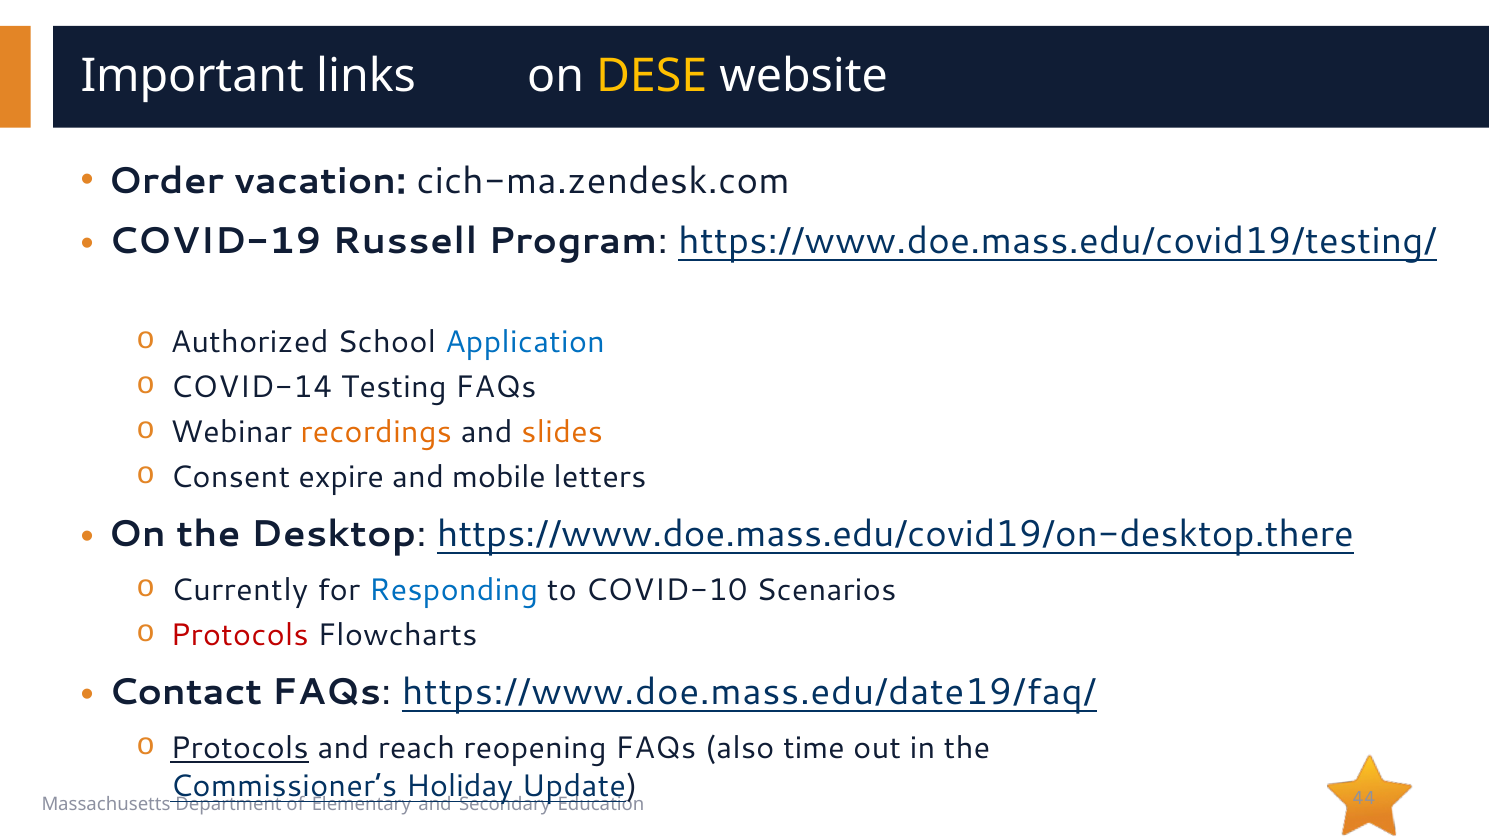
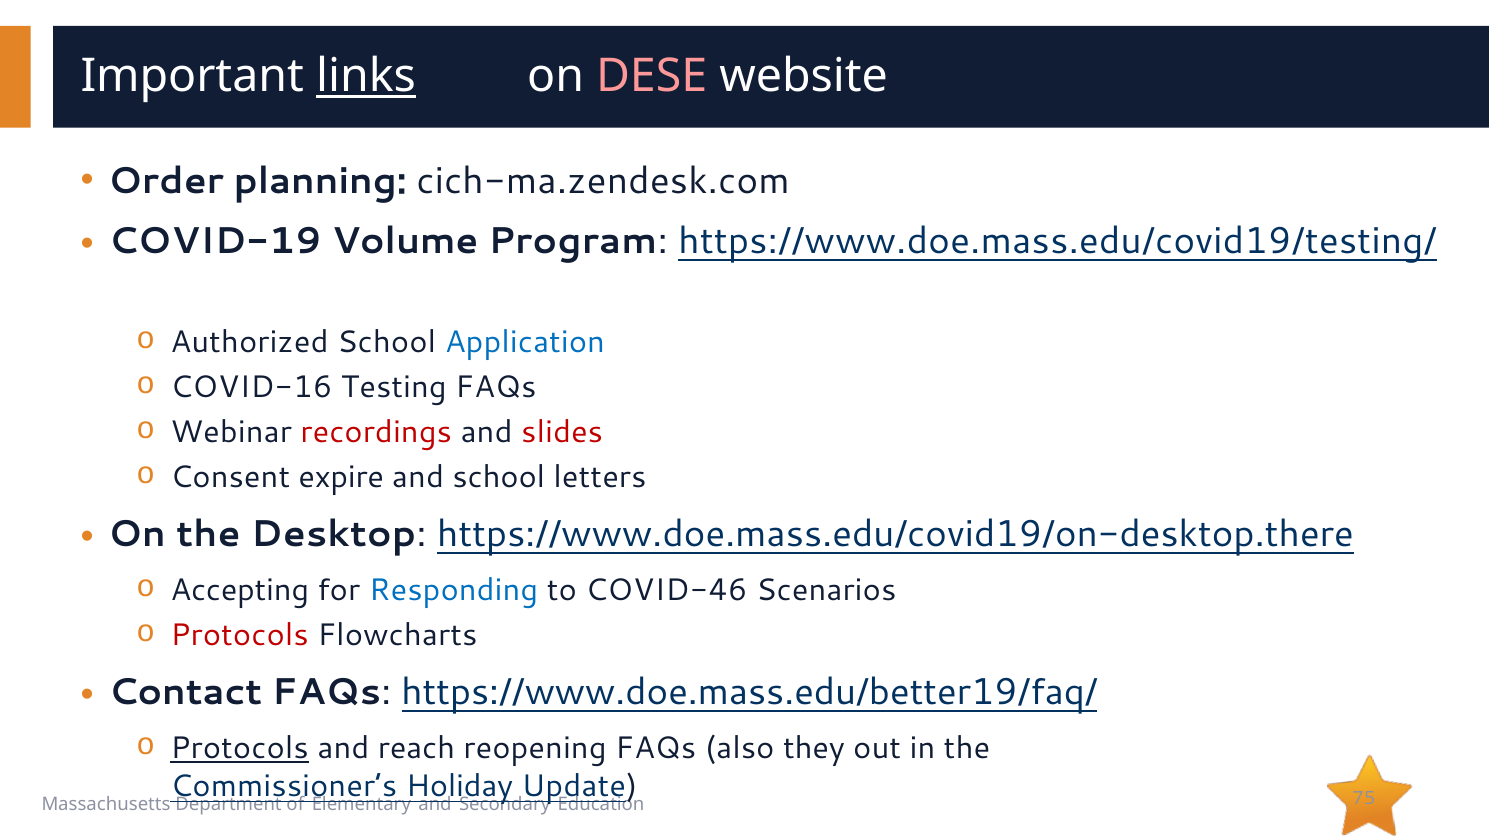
links underline: none -> present (366, 76)
DESE colour: yellow -> pink (652, 76)
vacation: vacation -> planning (320, 181)
Russell: Russell -> Volume (405, 241)
COVID-14: COVID-14 -> COVID-16 (251, 387)
recordings colour: orange -> red (376, 432)
slides colour: orange -> red (562, 432)
and mobile: mobile -> school (499, 477)
Currently: Currently -> Accepting (240, 590)
COVID-10: COVID-10 -> COVID-46 (666, 590)
https://www.doe.mass.edu/date19/faq/: https://www.doe.mass.edu/date19/faq/ -> https://www.doe.mass.edu/better19/faq/ (749, 692)
time: time -> they (814, 748)
44: 44 -> 75 (1364, 798)
